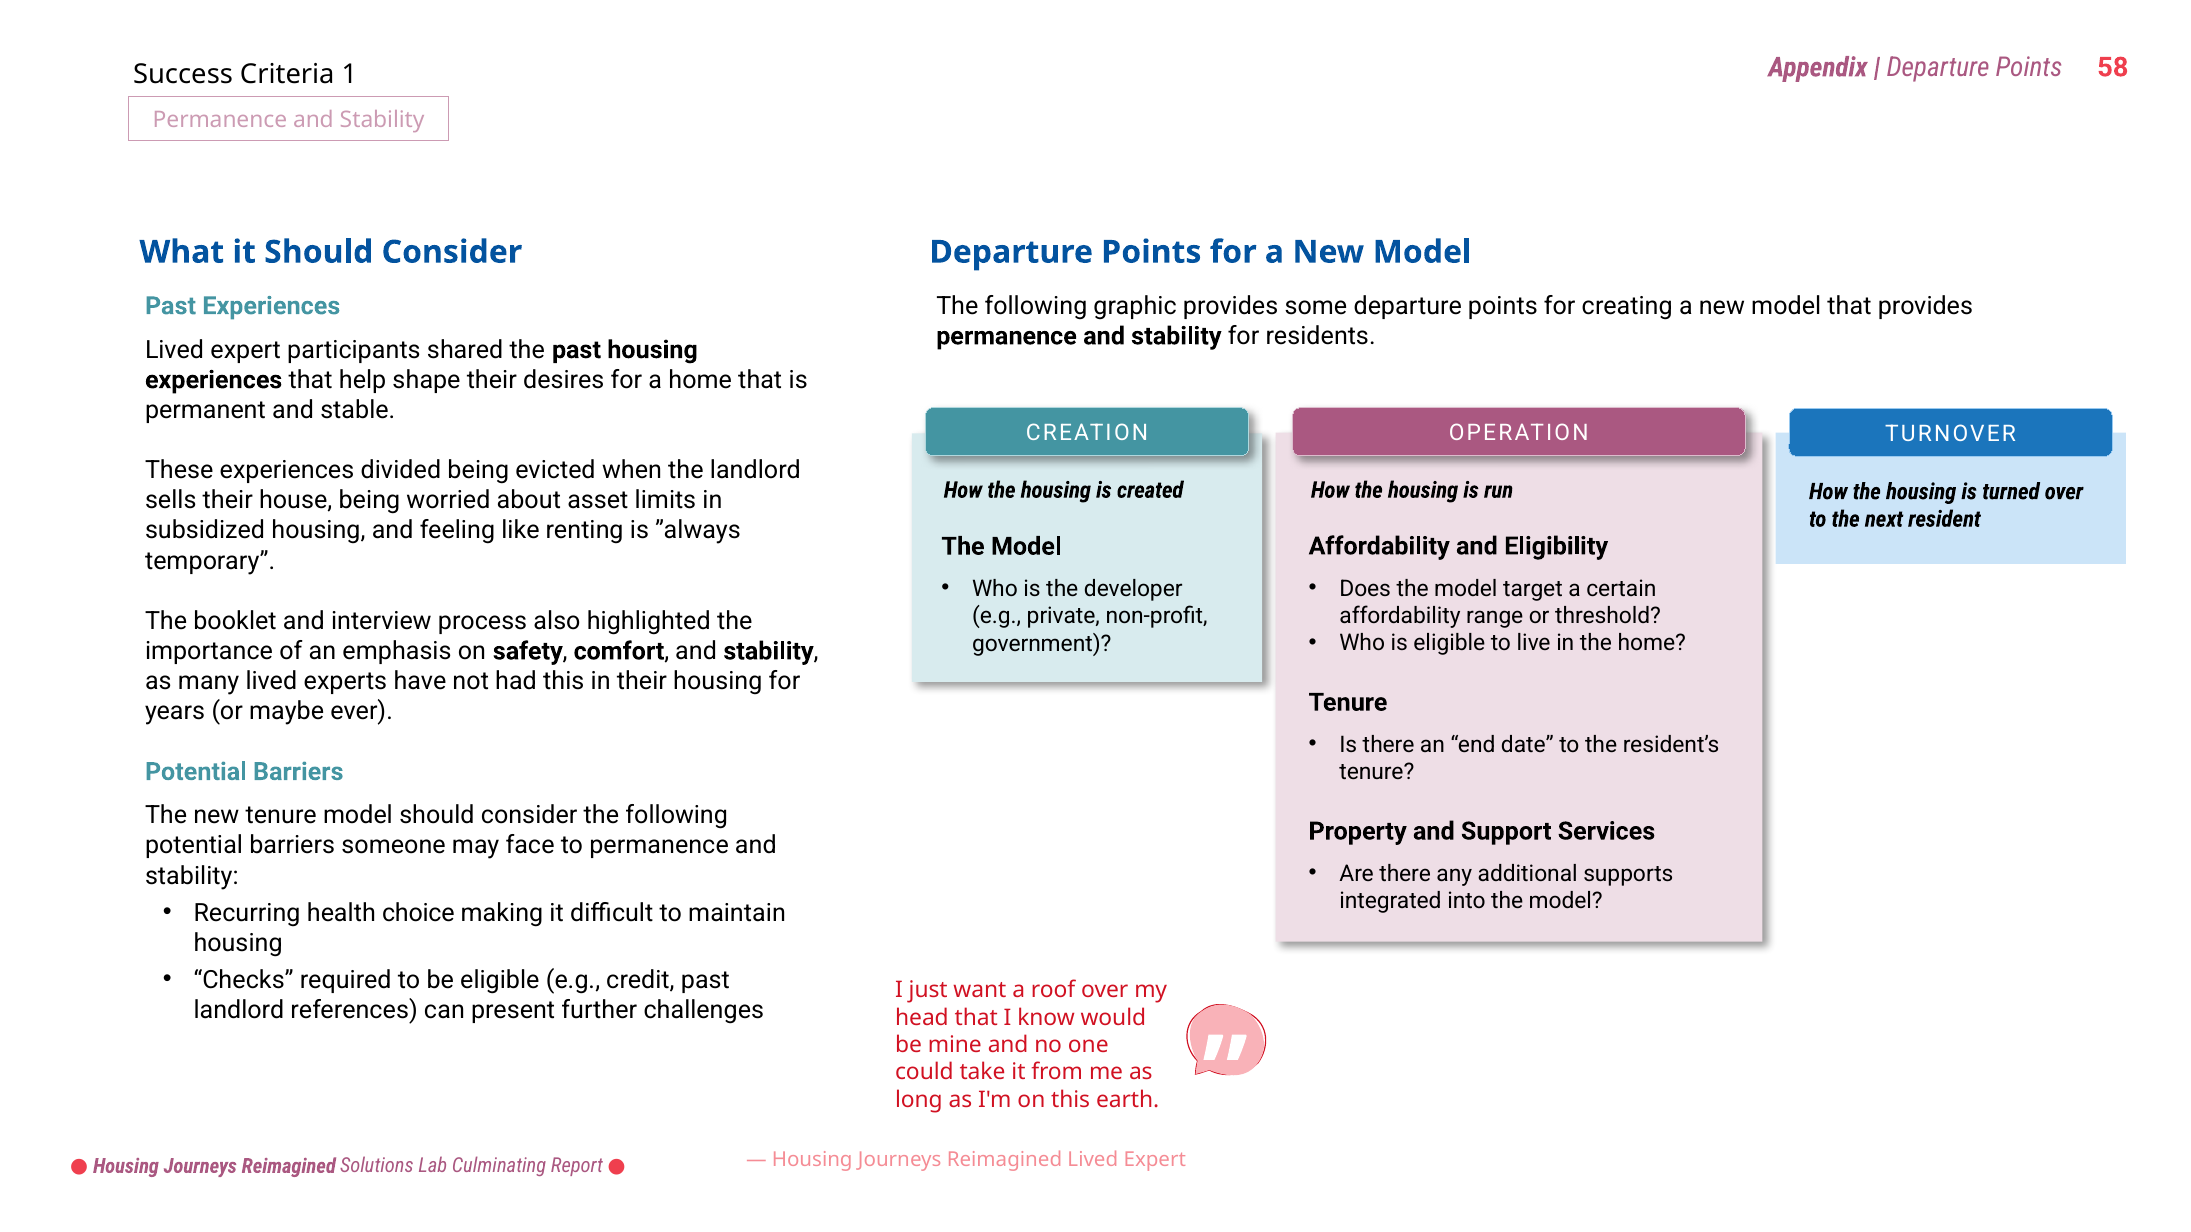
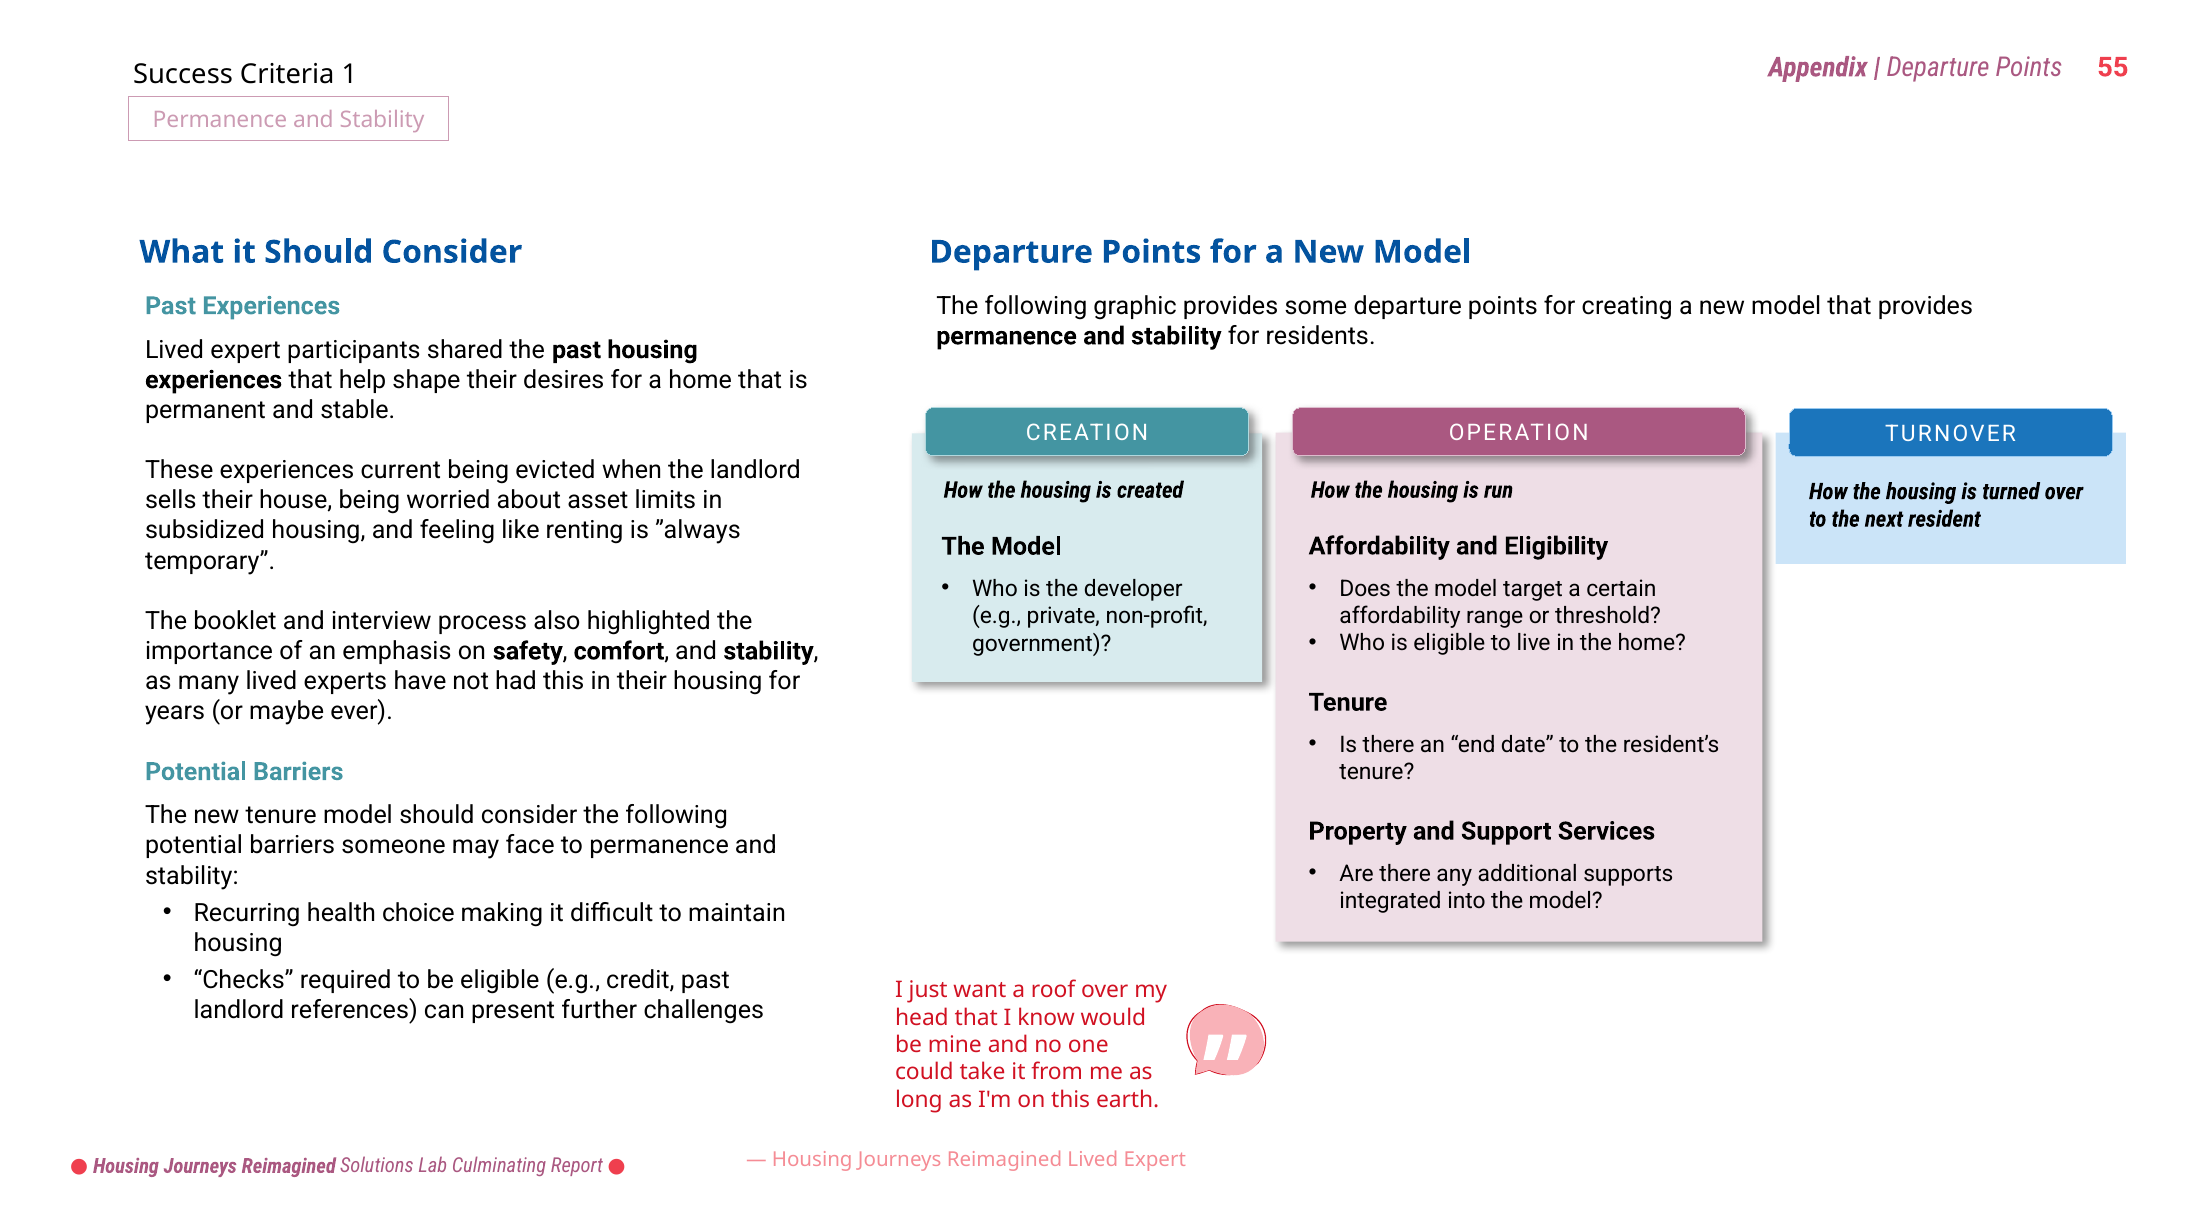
58: 58 -> 55 (2113, 67)
divided: divided -> current (401, 471)
